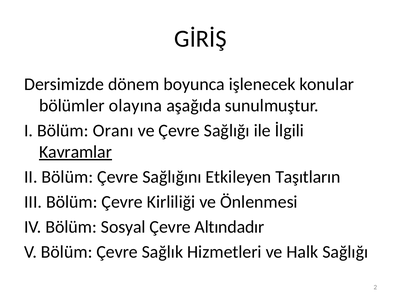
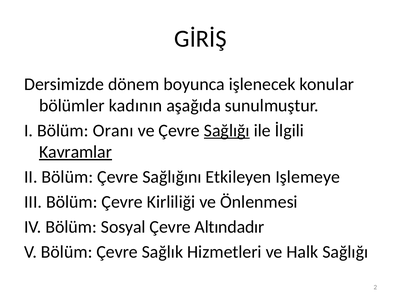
olayına: olayına -> kadının (136, 106)
Sağlığı underline: none -> present (227, 130)
Taşıtların: Taşıtların -> Işlemeye (308, 177)
